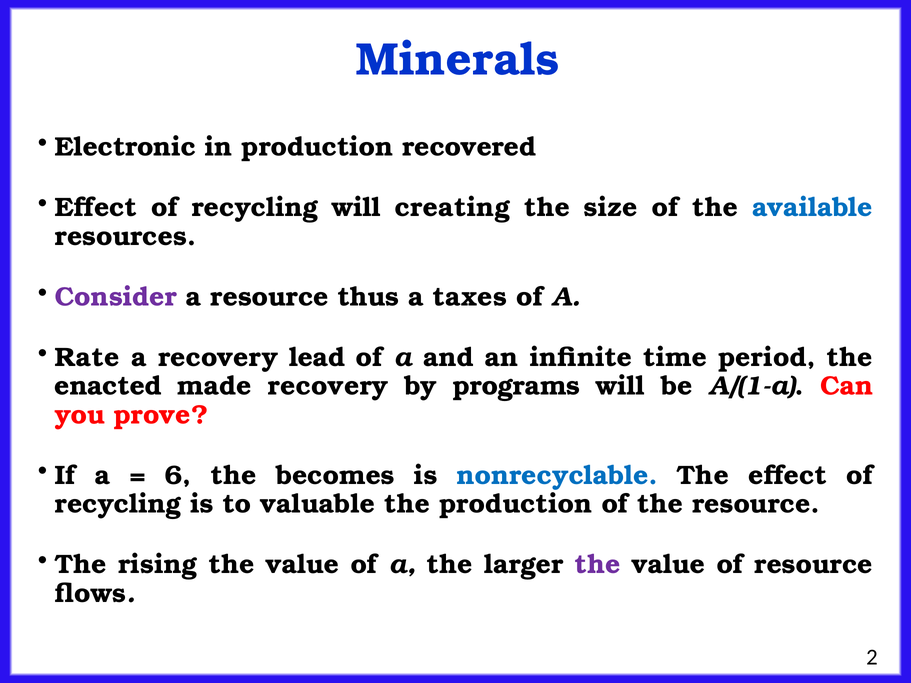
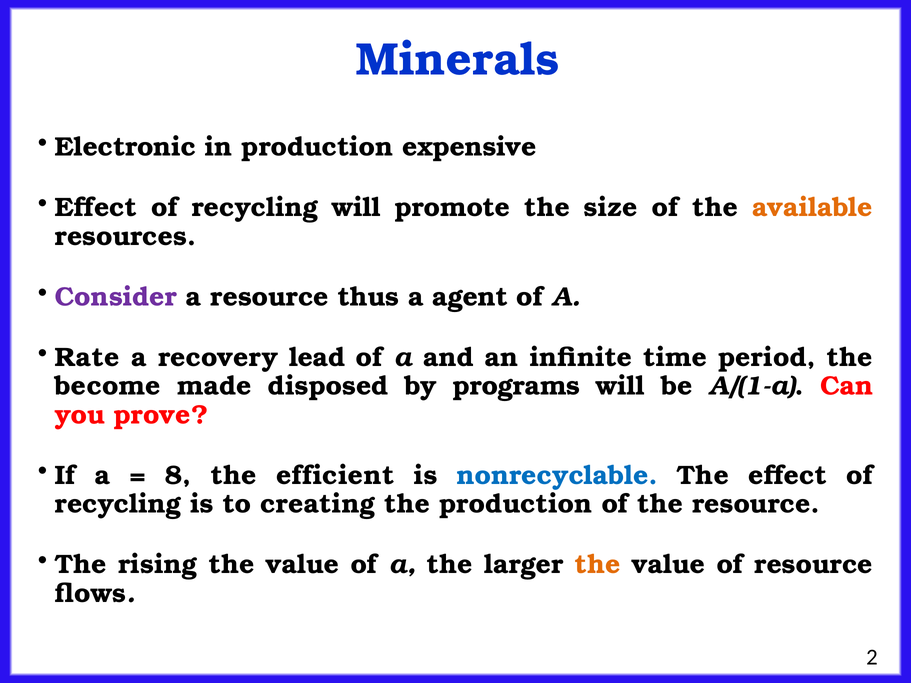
recovered: recovered -> expensive (469, 147)
creating: creating -> promote (453, 208)
available colour: blue -> orange (812, 208)
taxes: taxes -> agent (470, 297)
enacted: enacted -> become (108, 386)
made recovery: recovery -> disposed (328, 386)
6: 6 -> 8 (178, 476)
becomes: becomes -> efficient (335, 476)
valuable: valuable -> creating (318, 504)
the colour: purple -> orange (598, 565)
